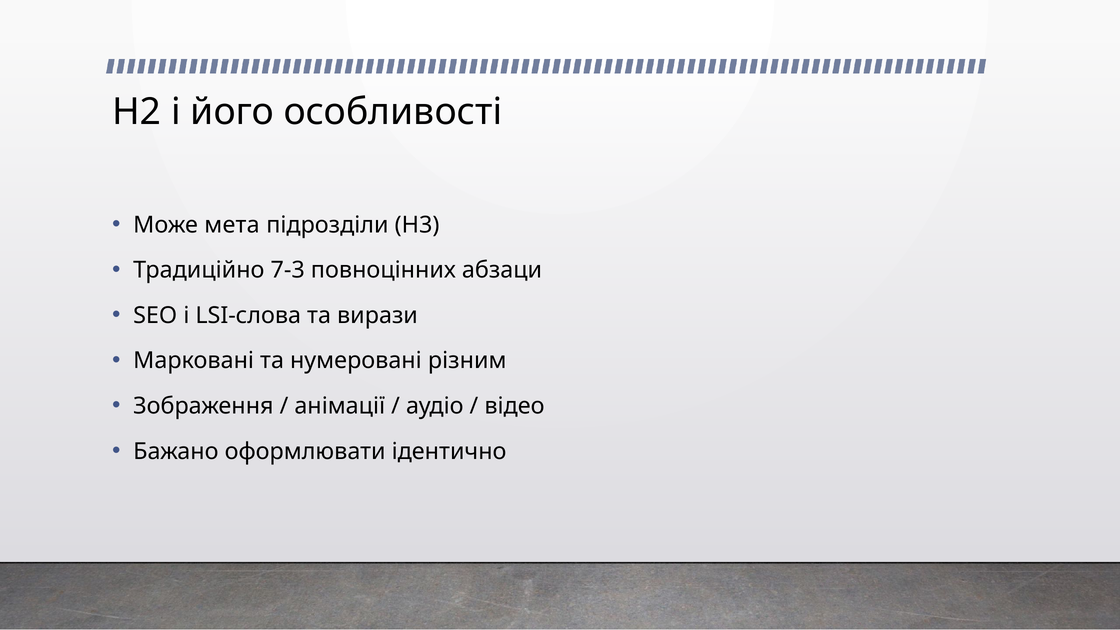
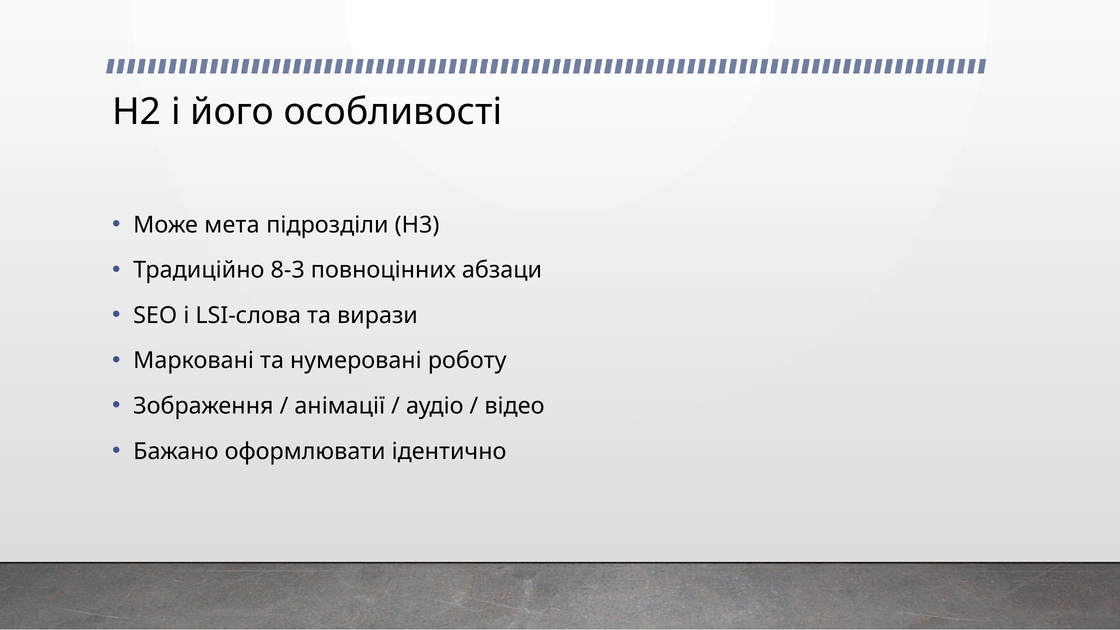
7-3: 7-3 -> 8-3 (288, 270)
різним: різним -> роботу (467, 361)
